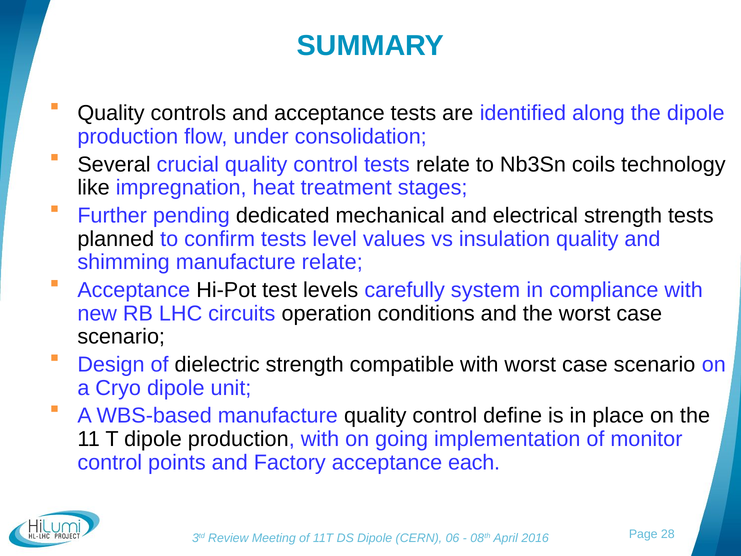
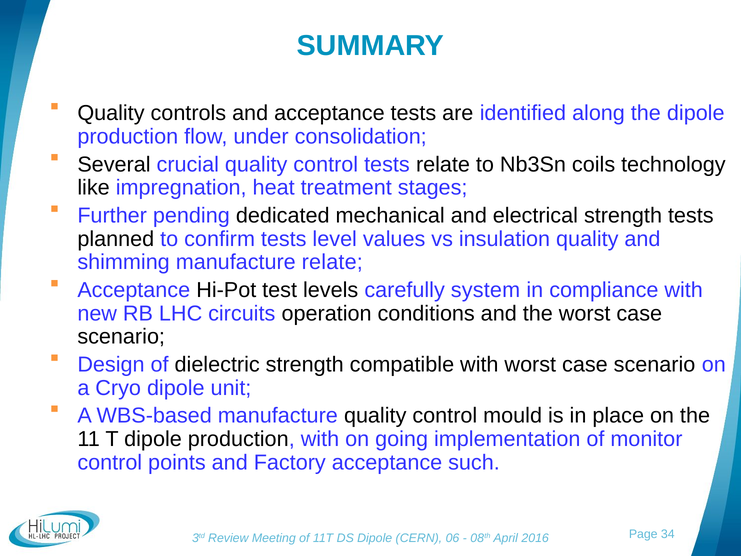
define: define -> mould (513, 416)
each: each -> such (474, 462)
28: 28 -> 34 (668, 534)
